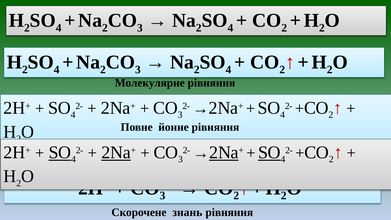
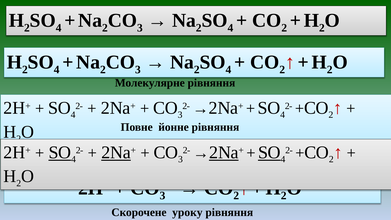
знань: знань -> уроку (187, 212)
